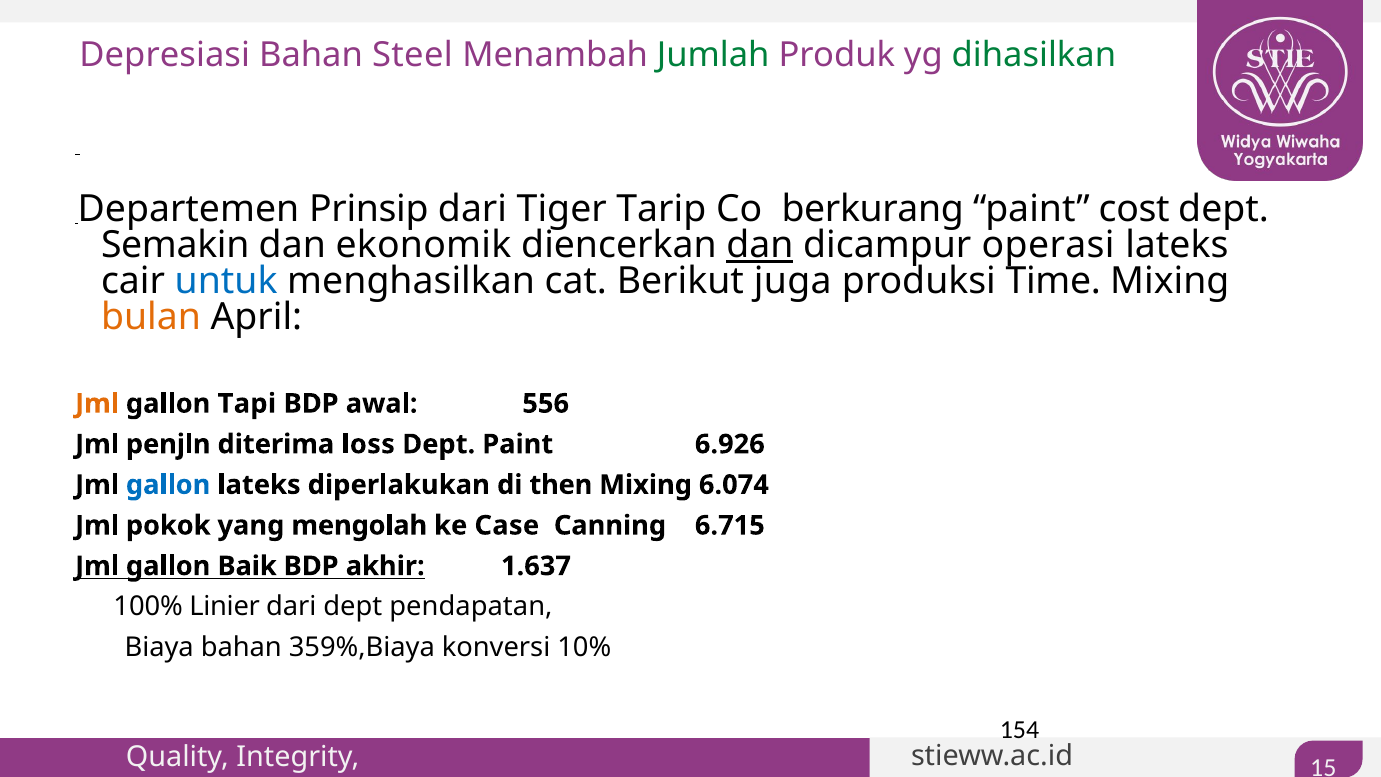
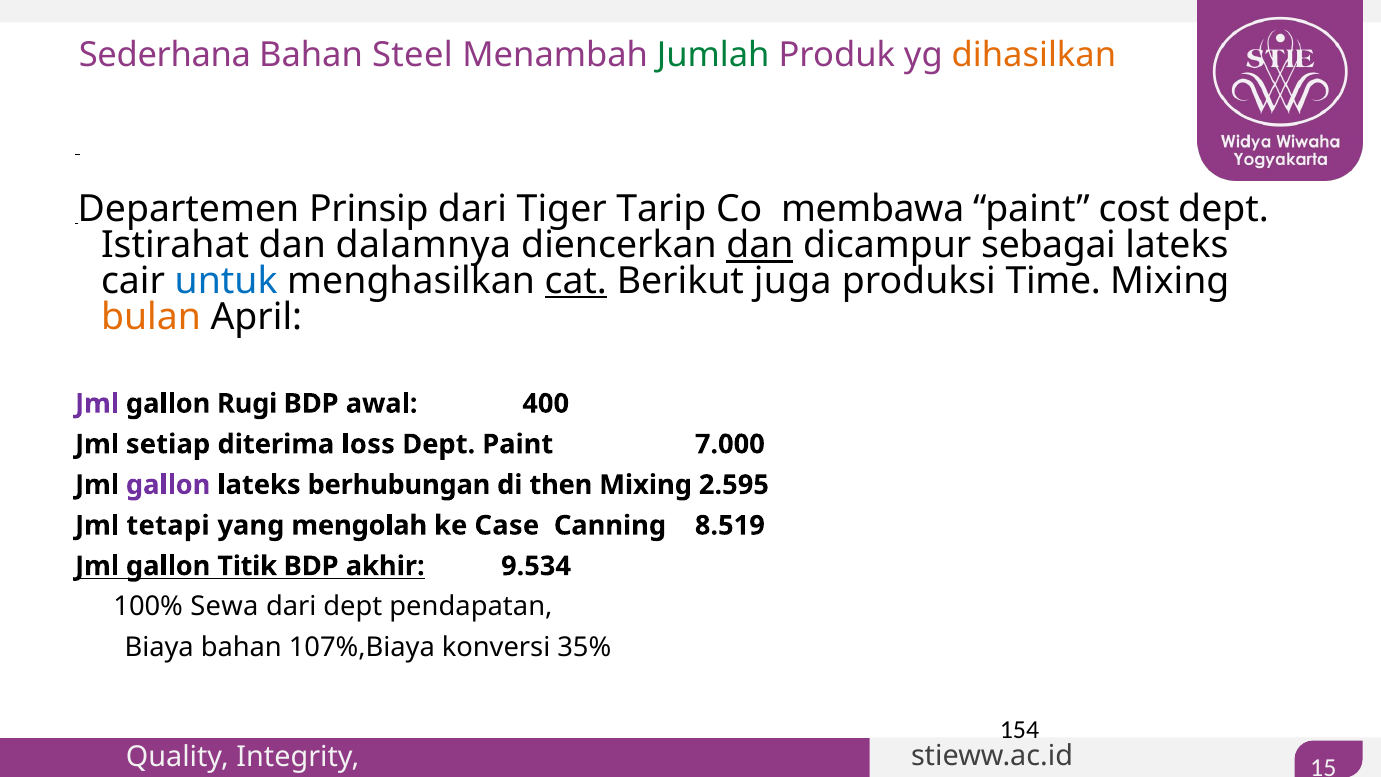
Depresiasi: Depresiasi -> Sederhana (165, 55)
dihasilkan colour: green -> orange (1034, 55)
berkurang: berkurang -> membawa (873, 209)
Semakin: Semakin -> Istirahat (175, 245)
ekonomik: ekonomik -> dalamnya (423, 245)
operasi: operasi -> sebagai (1049, 245)
cat underline: none -> present (576, 281)
Jml colour: orange -> purple (97, 404)
Tapi: Tapi -> Rugi (247, 404)
556: 556 -> 400 (546, 404)
penjln: penjln -> setiap (168, 444)
6.926: 6.926 -> 7.000 (730, 444)
gallon colour: blue -> purple (168, 485)
diperlakukan: diperlakukan -> berhubungan (399, 485)
6.074: 6.074 -> 2.595 (734, 485)
pokok: pokok -> tetapi (168, 525)
6.715: 6.715 -> 8.519 (730, 525)
Baik: Baik -> Titik (247, 566)
1.637: 1.637 -> 9.534 (536, 566)
Linier: Linier -> Sewa (224, 607)
359%,Biaya: 359%,Biaya -> 107%,Biaya (362, 647)
10%: 10% -> 35% (584, 647)
